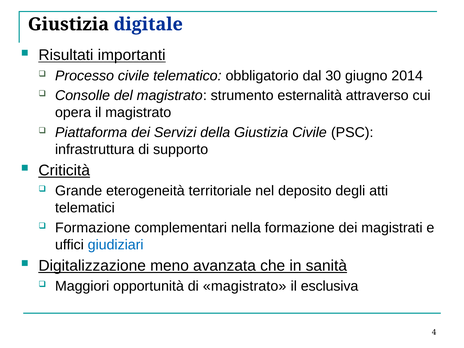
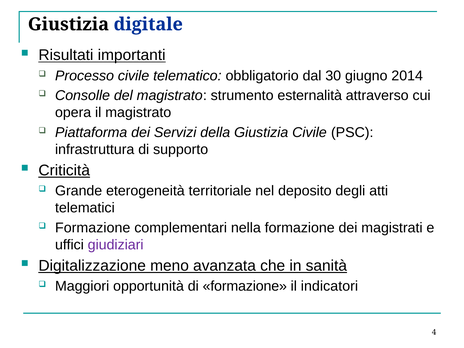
giudiziari colour: blue -> purple (116, 245)
di magistrato: magistrato -> formazione (245, 286)
esclusiva: esclusiva -> indicatori (329, 286)
